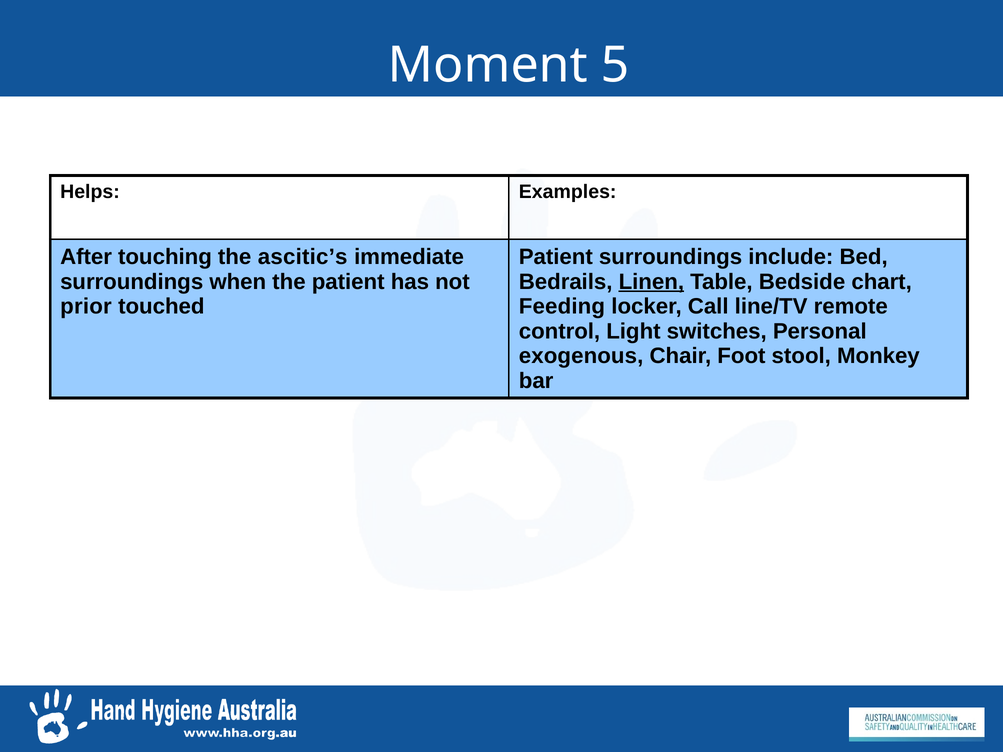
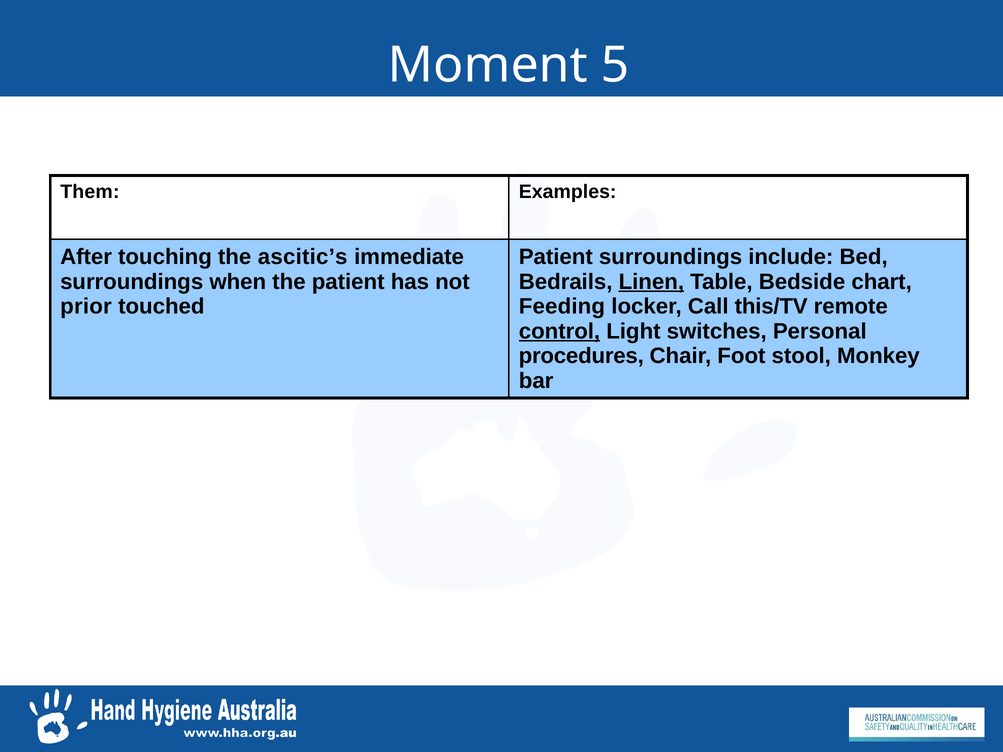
Helps: Helps -> Them (90, 192)
line/TV: line/TV -> this/TV (771, 307)
control underline: none -> present (559, 331)
exogenous: exogenous -> procedures (581, 356)
